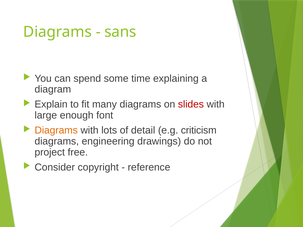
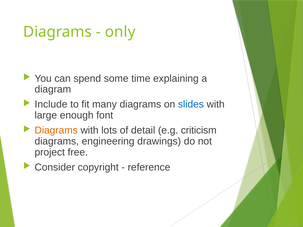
sans: sans -> only (120, 32)
Explain: Explain -> Include (51, 105)
slides colour: red -> blue (191, 105)
